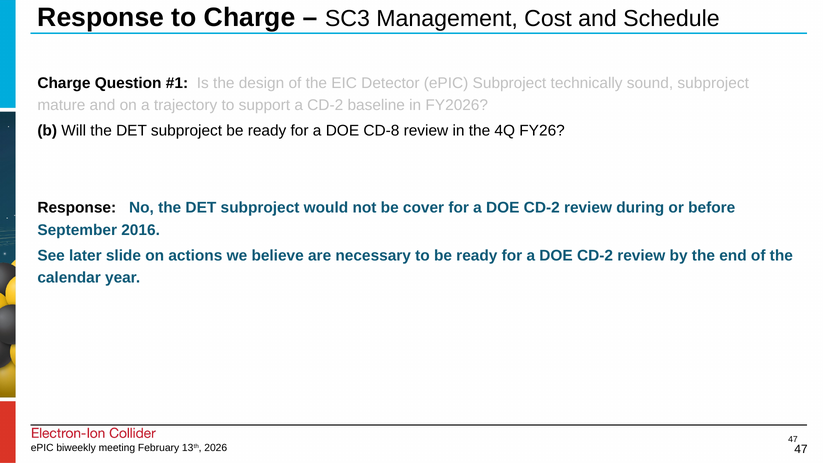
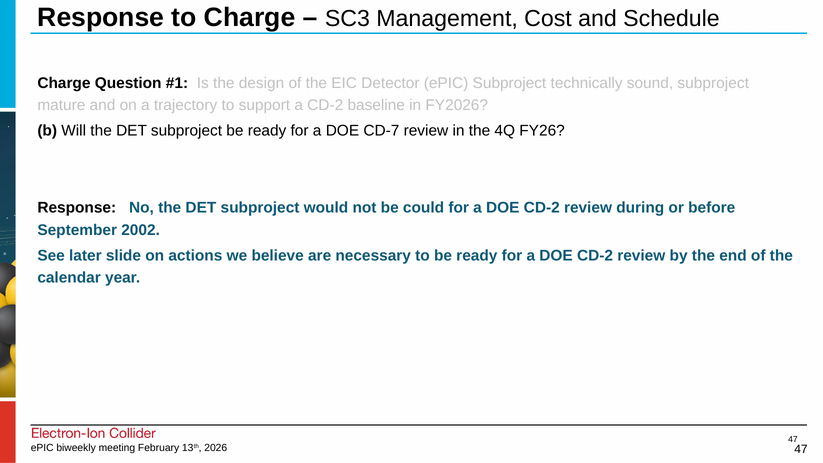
CD-8: CD-8 -> CD-7 (381, 131)
cover: cover -> could (424, 208)
2016: 2016 -> 2002 (141, 230)
